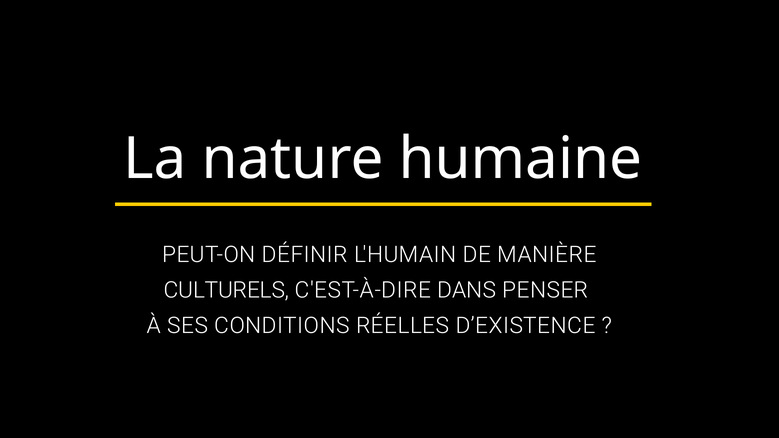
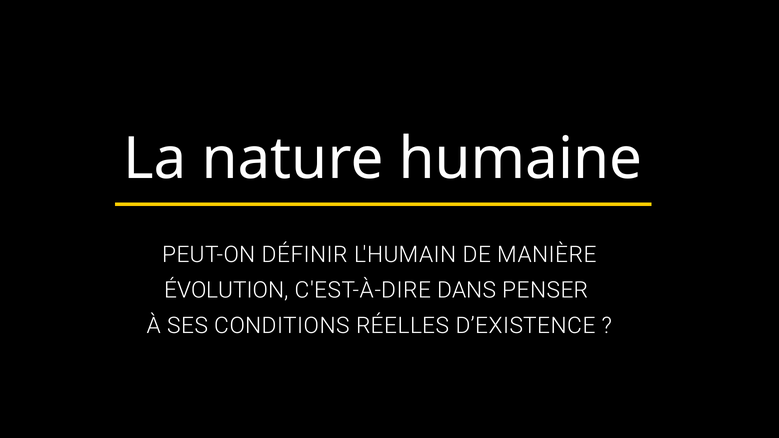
CULTURELS: CULTURELS -> ÉVOLUTION (226, 290)
